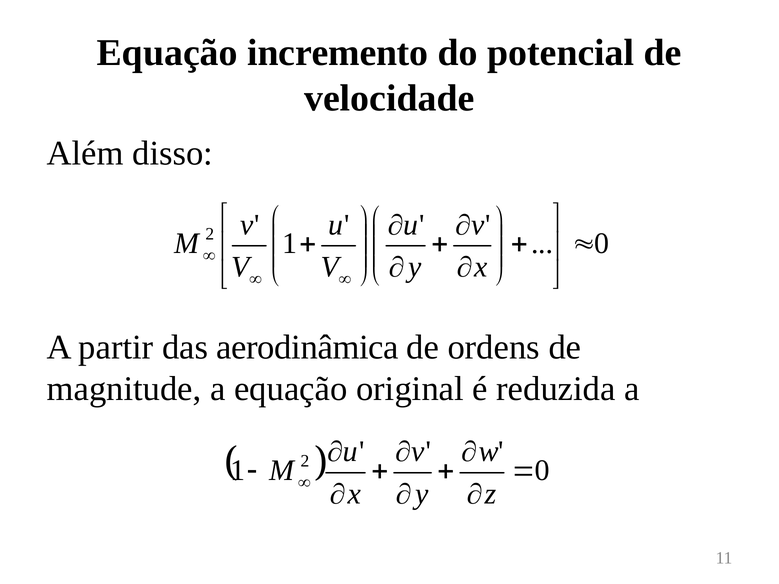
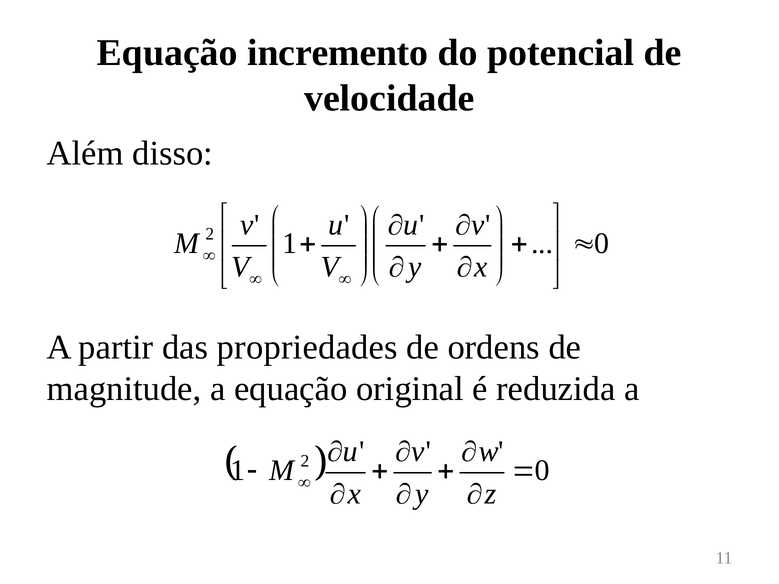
aerodinâmica: aerodinâmica -> propriedades (307, 347)
